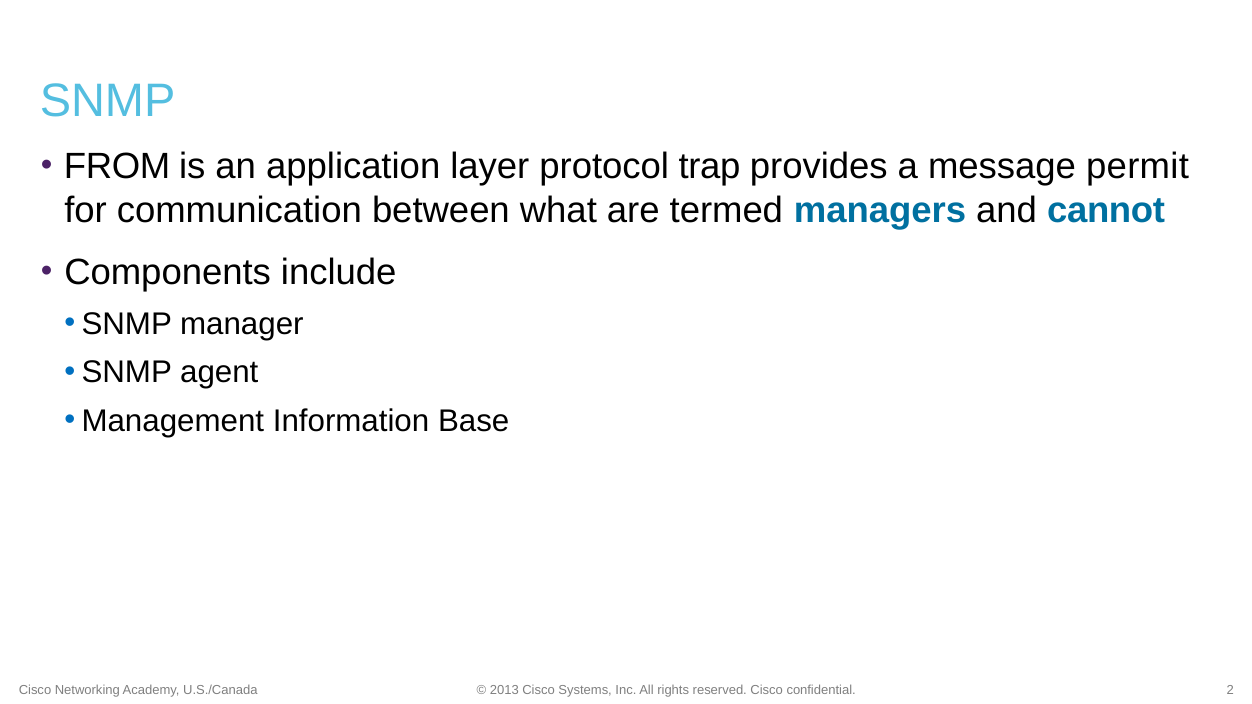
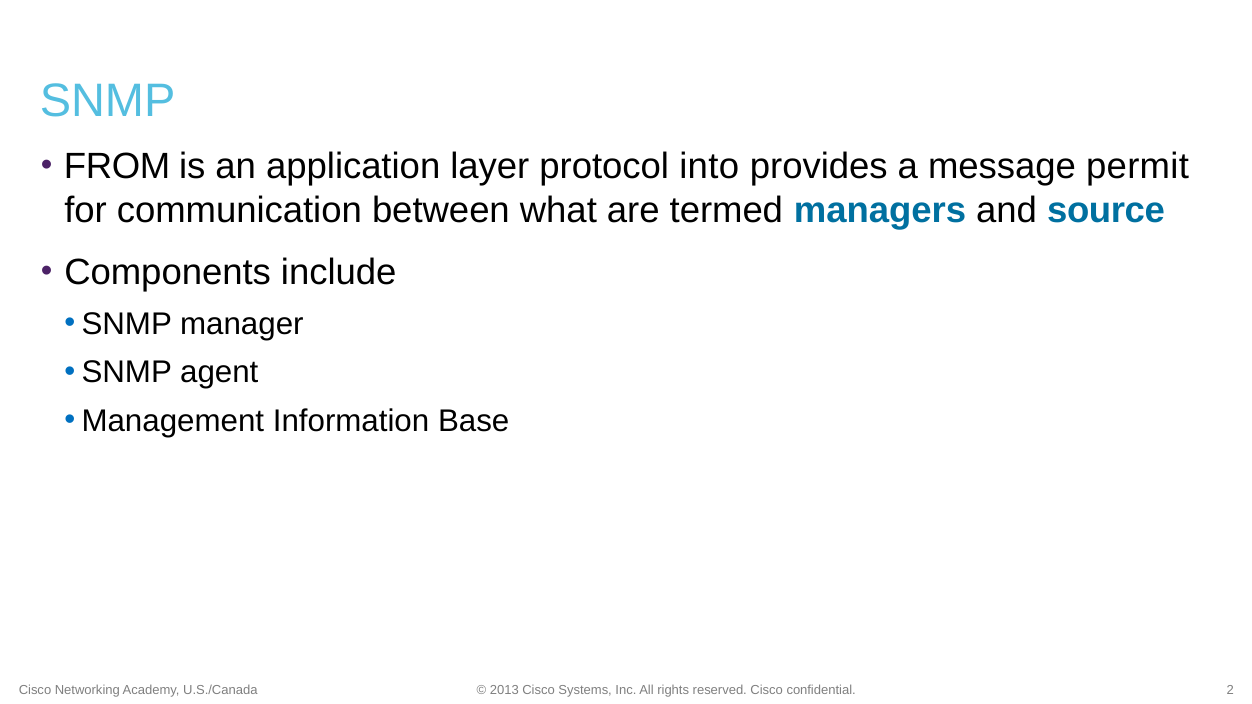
trap: trap -> into (709, 167)
cannot: cannot -> source (1106, 210)
